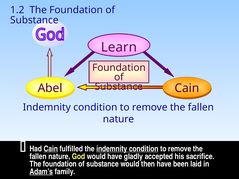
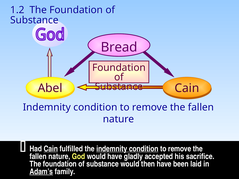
Learn: Learn -> Bread (119, 47)
